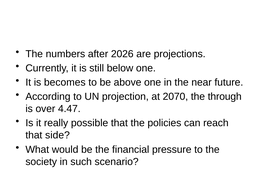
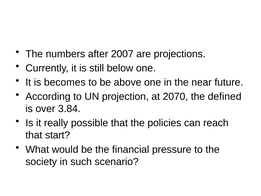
2026: 2026 -> 2007 (122, 54)
through: through -> defined (225, 96)
4.47: 4.47 -> 3.84 (69, 109)
side: side -> start (58, 135)
